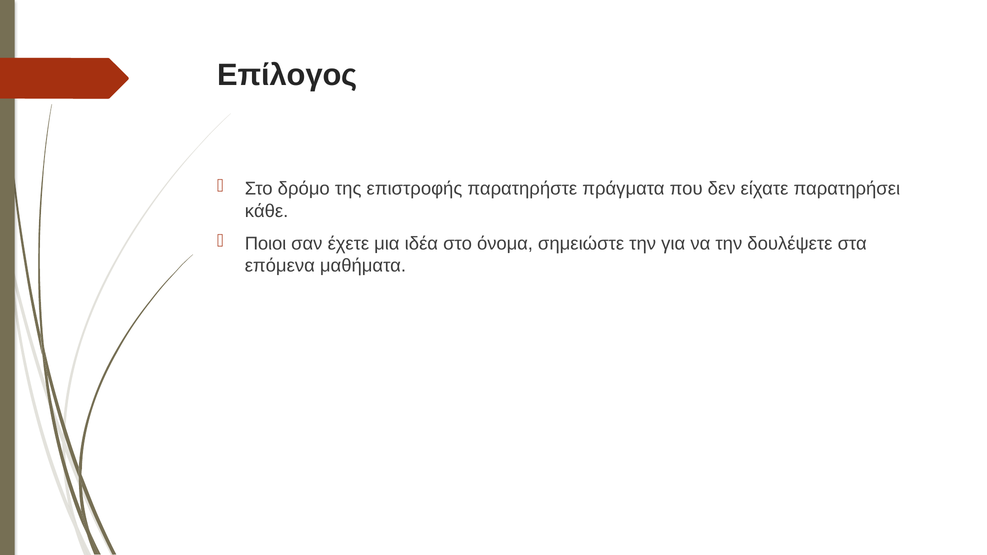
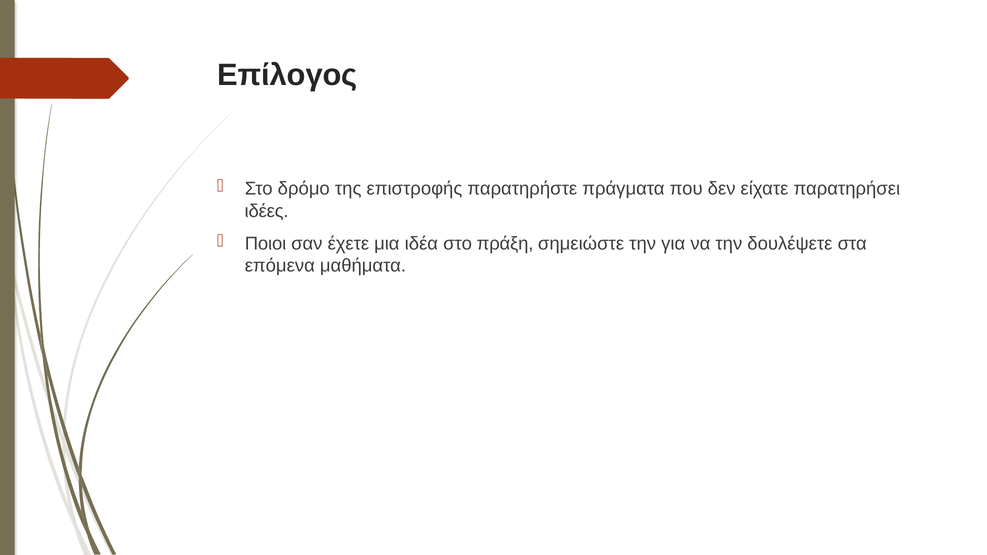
κάθε: κάθε -> ιδέες (267, 211)
όνομα: όνομα -> πράξη (505, 244)
